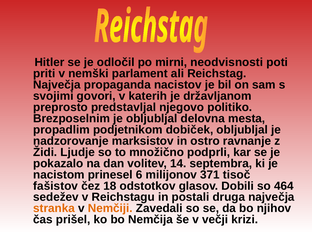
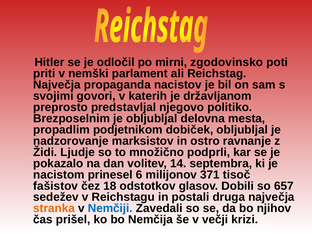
neodvisnosti: neodvisnosti -> zgodovinsko (227, 62)
464: 464 -> 657 (284, 186)
Nemčiji colour: orange -> blue (110, 208)
